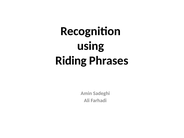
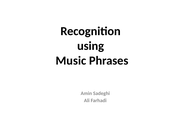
Riding: Riding -> Music (71, 61)
